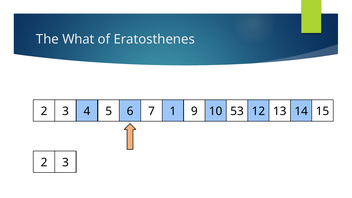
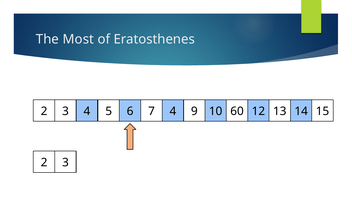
What: What -> Most (78, 39)
7 1: 1 -> 4 (173, 111)
53: 53 -> 60 (237, 111)
